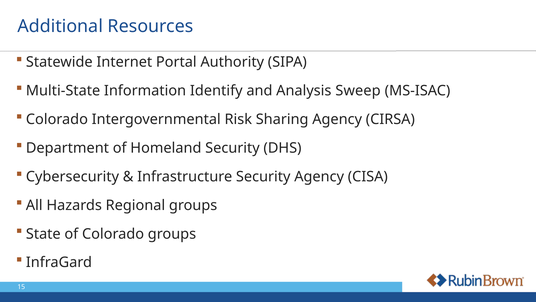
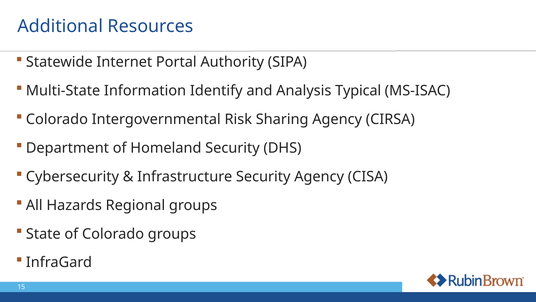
Sweep: Sweep -> Typical (358, 91)
